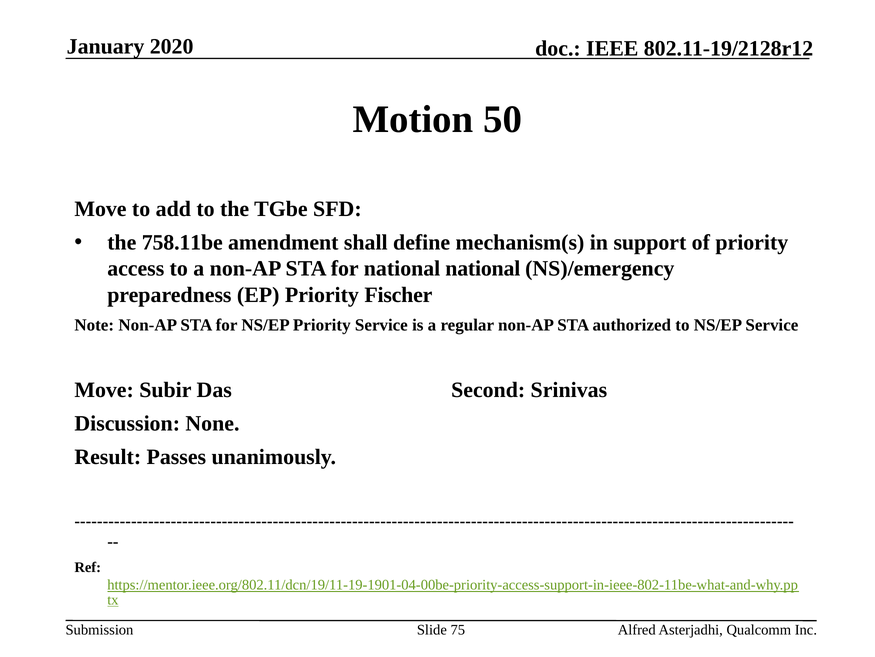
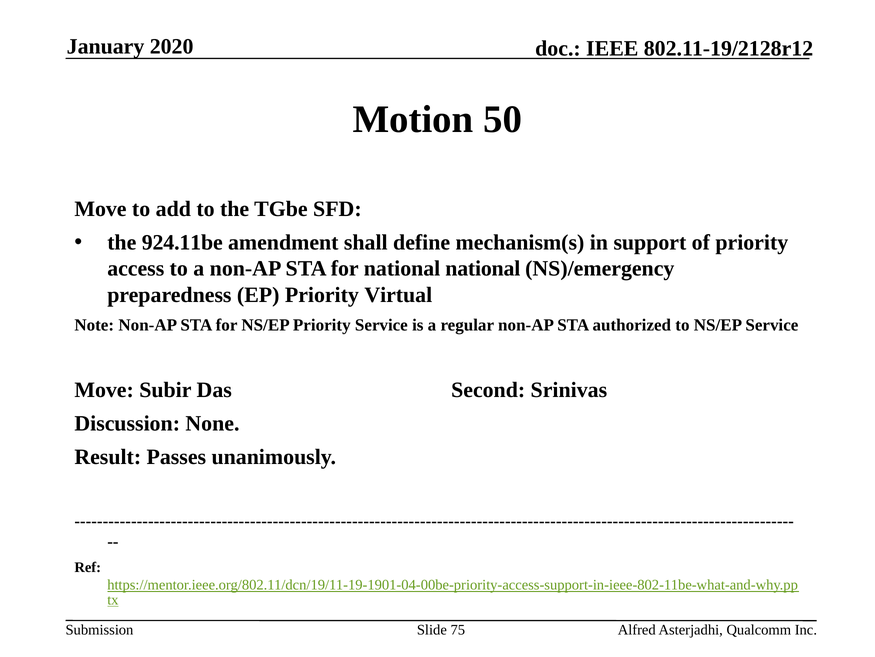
758.11be: 758.11be -> 924.11be (182, 242)
Fischer: Fischer -> Virtual (398, 295)
